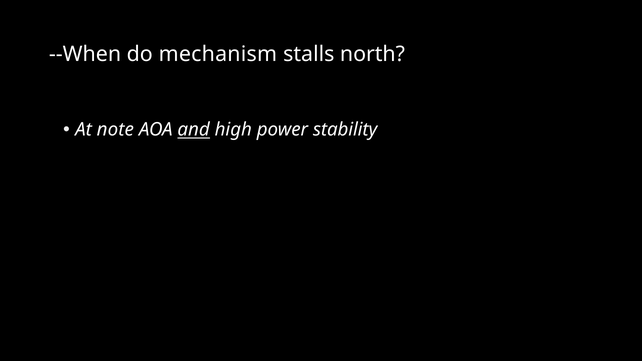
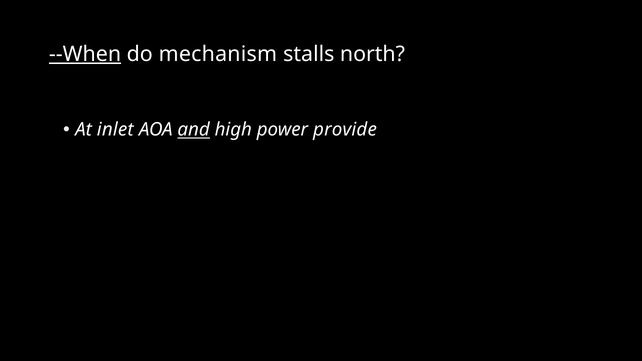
--When underline: none -> present (85, 54)
note: note -> inlet (115, 130)
stability: stability -> provide (345, 130)
